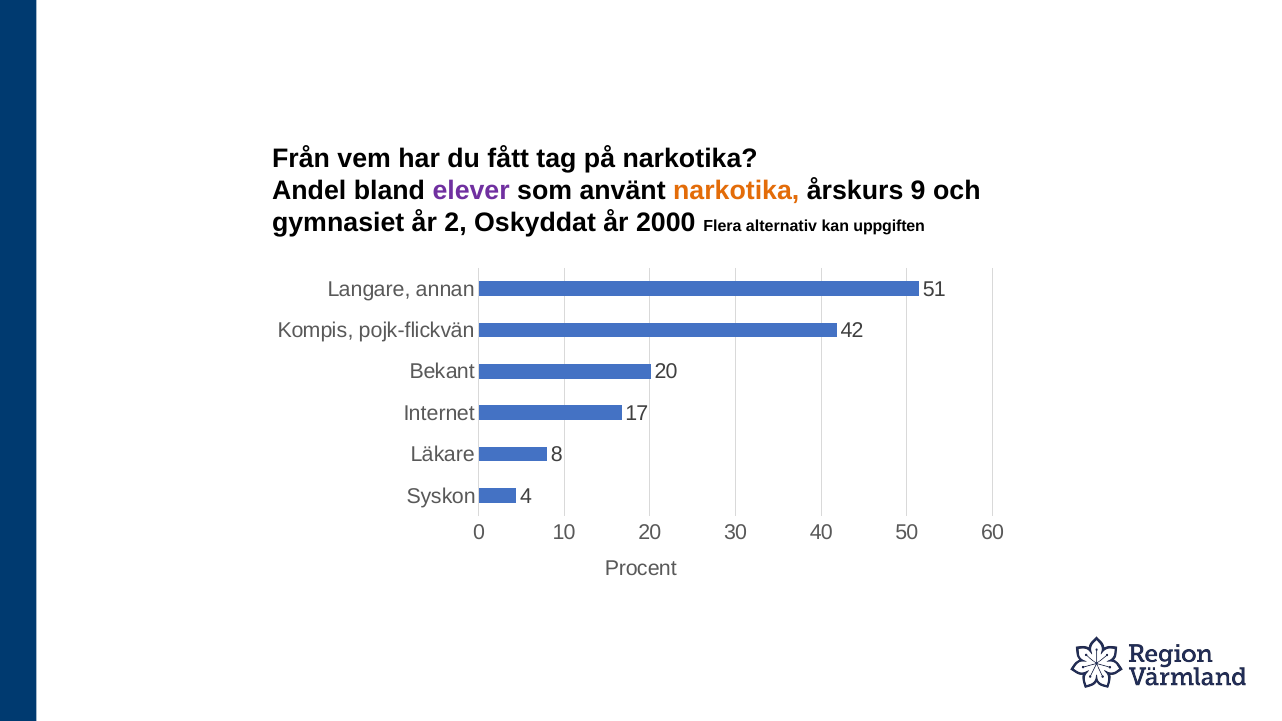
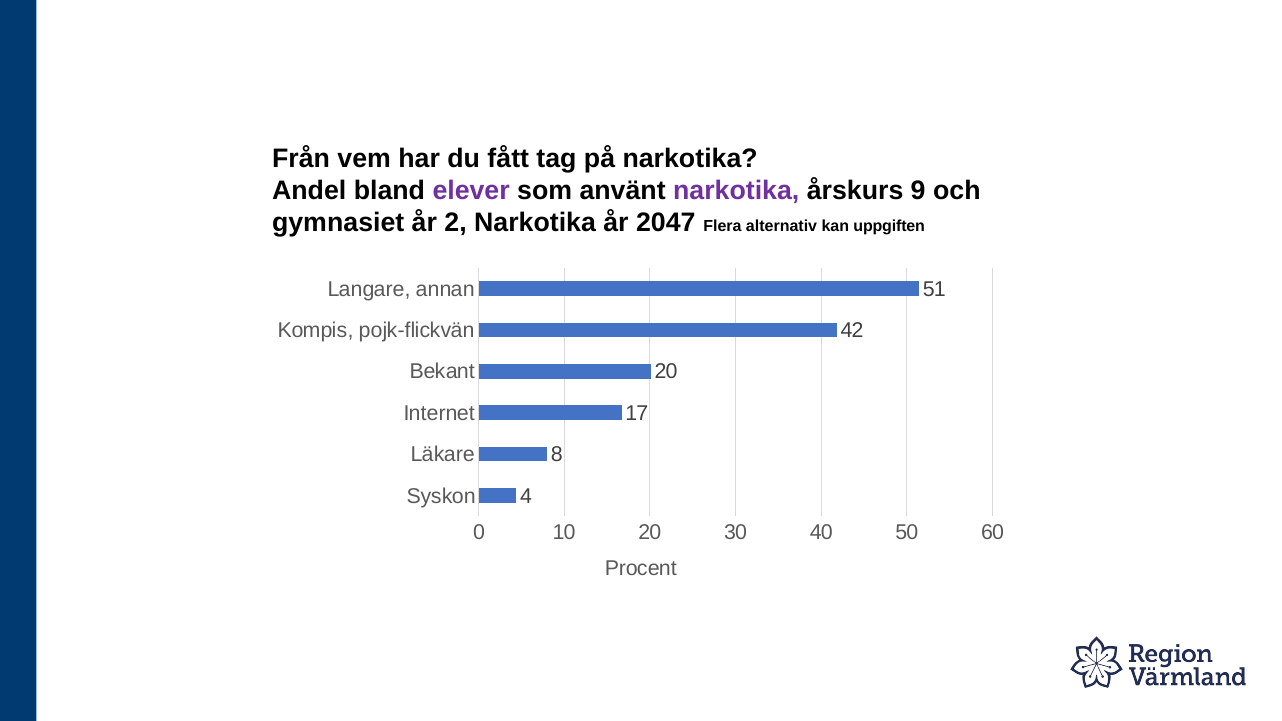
narkotika colour: orange -> purple (736, 191)
2 Oskyddat: Oskyddat -> Narkotika (535, 223)
2000: 2000 -> 2047 (666, 223)
